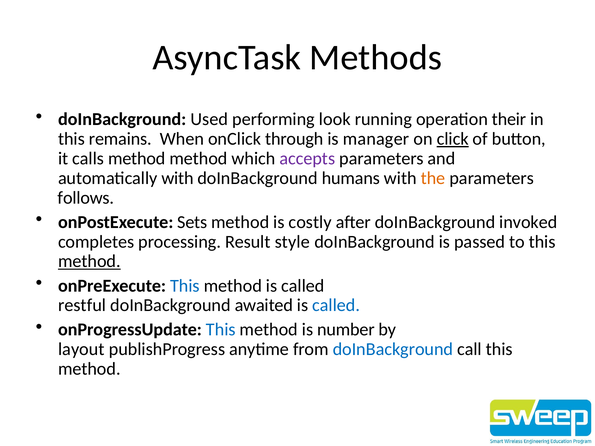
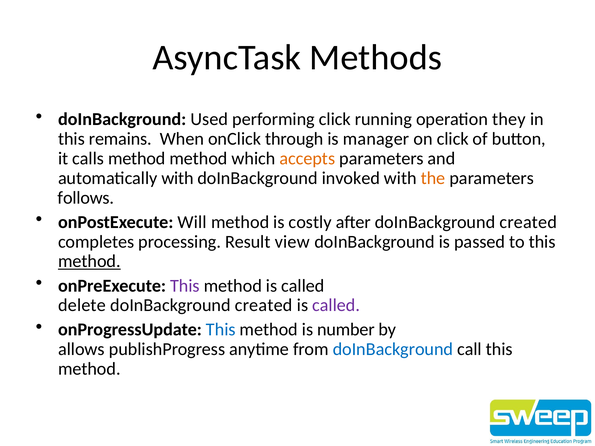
performing look: look -> click (335, 119)
their: their -> they (509, 119)
click underline: present -> none (453, 139)
accepts colour: purple -> orange (307, 159)
humans: humans -> invoked (351, 178)
Sets: Sets -> Will (192, 222)
after doInBackground invoked: invoked -> created (528, 222)
style: style -> view (292, 242)
This colour: blue -> purple (185, 286)
restful: restful -> delete (82, 305)
awaited: awaited -> created (264, 305)
called colour: blue -> purple (336, 305)
layout: layout -> allows (81, 349)
